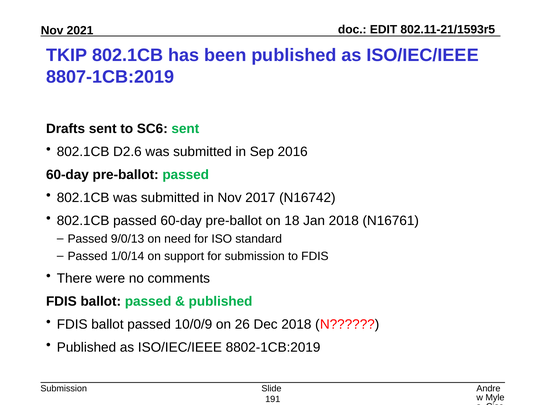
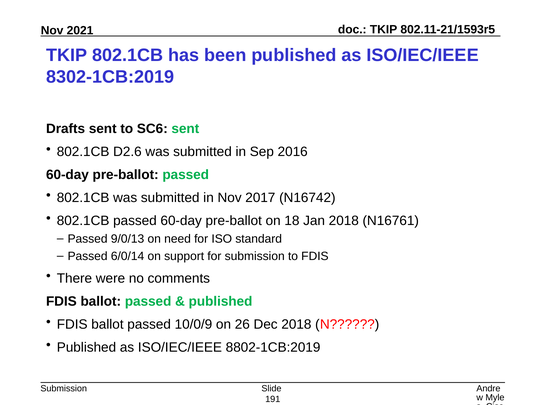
EDIT: EDIT -> TKIP (384, 30)
8807-1CB:2019: 8807-1CB:2019 -> 8302-1CB:2019 (110, 77)
1/0/14: 1/0/14 -> 6/0/14 (128, 257)
